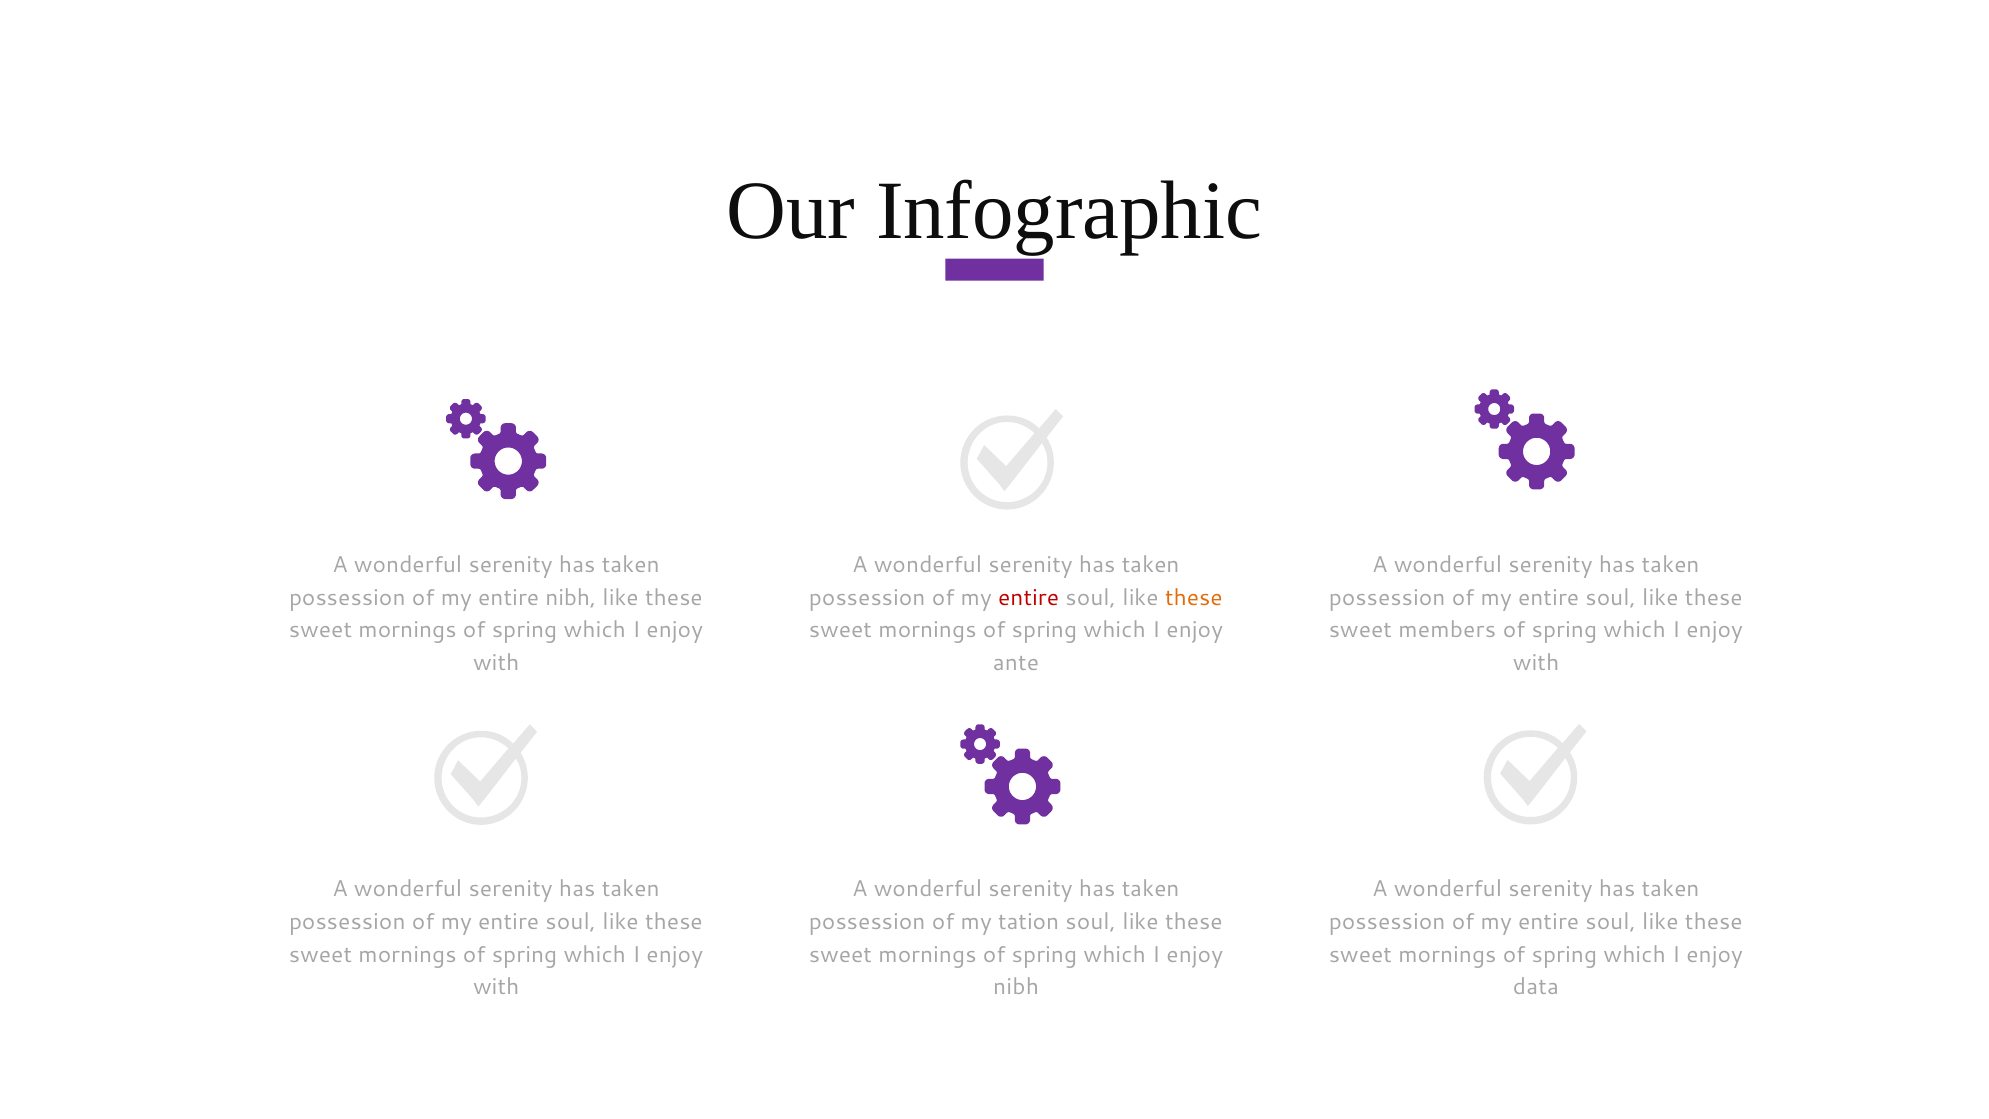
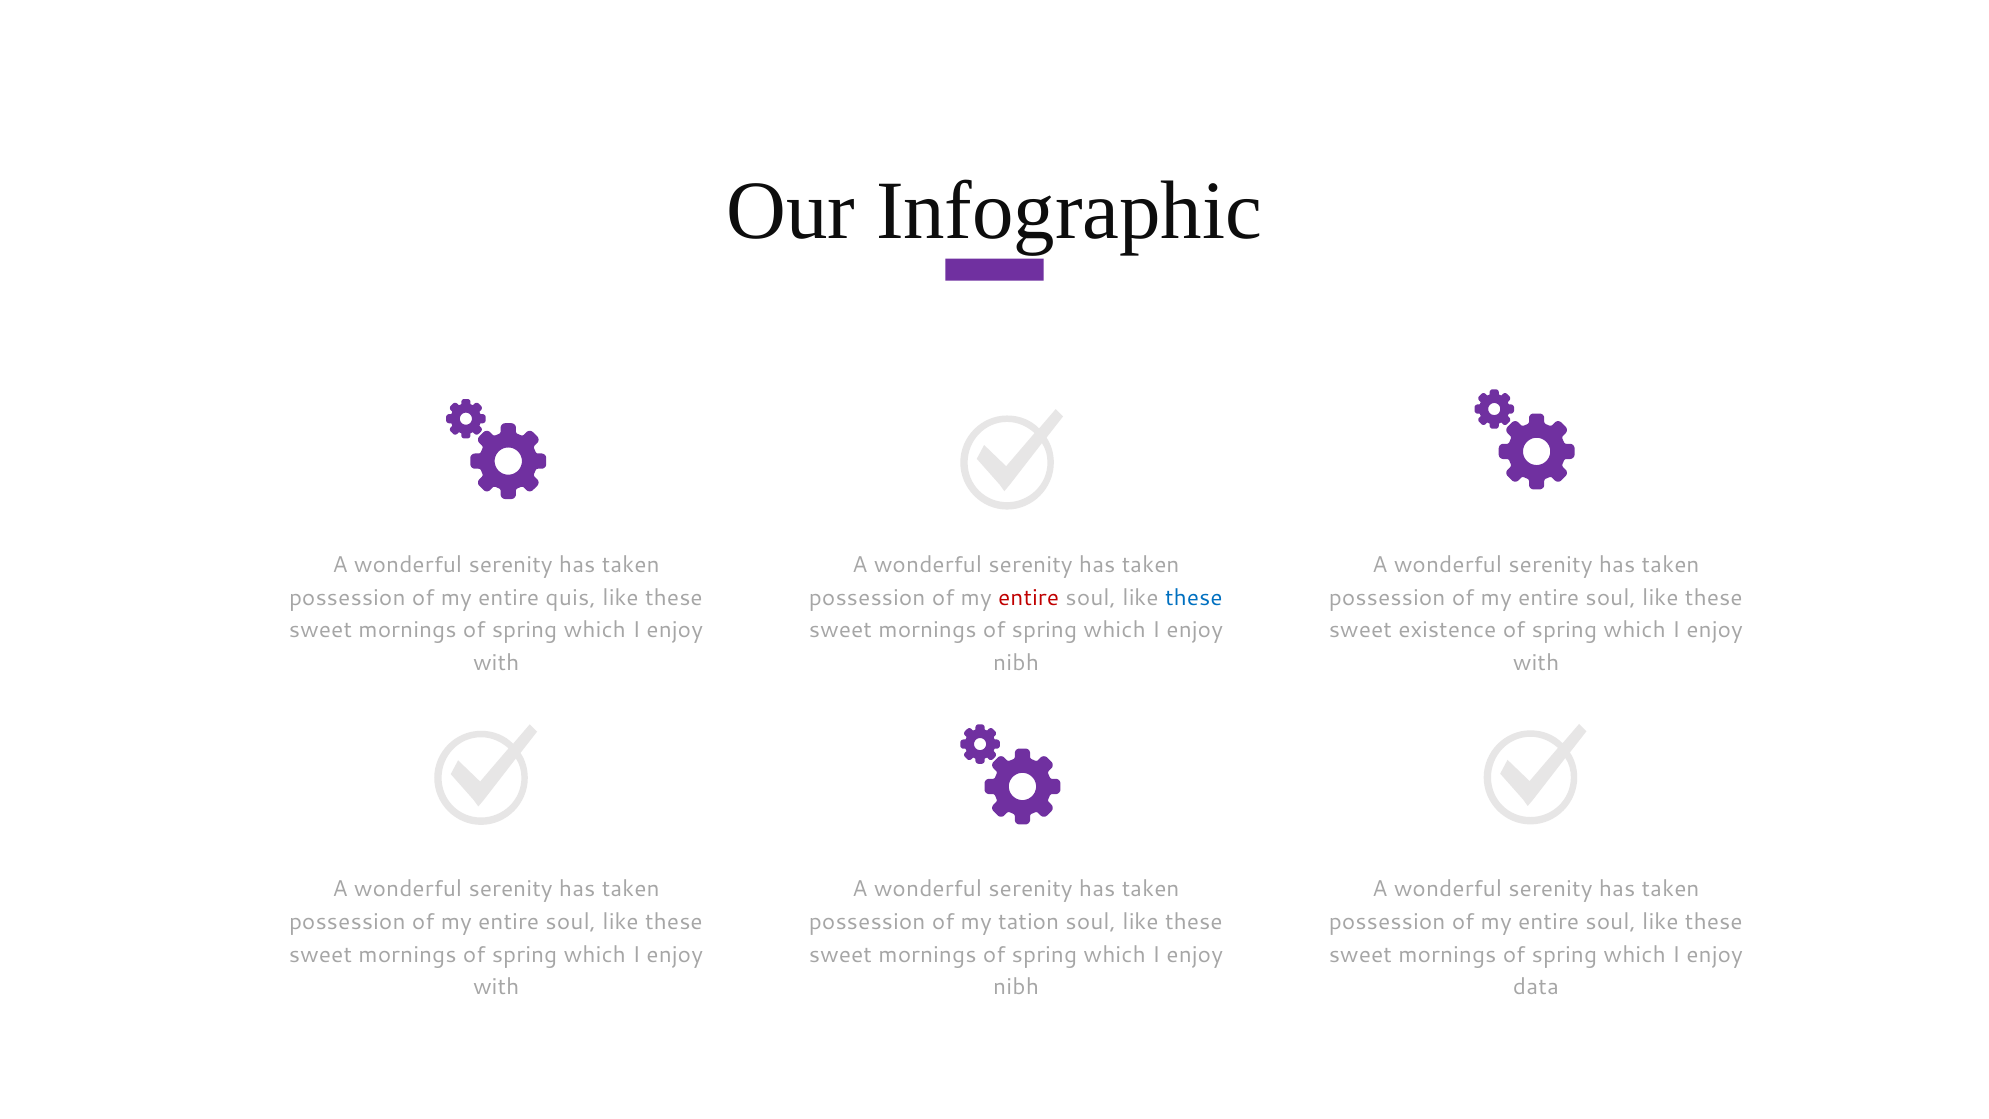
entire nibh: nibh -> quis (571, 597)
these colour: orange -> blue (1194, 597)
members: members -> existence (1447, 630)
ante: ante -> nibh (1016, 663)
